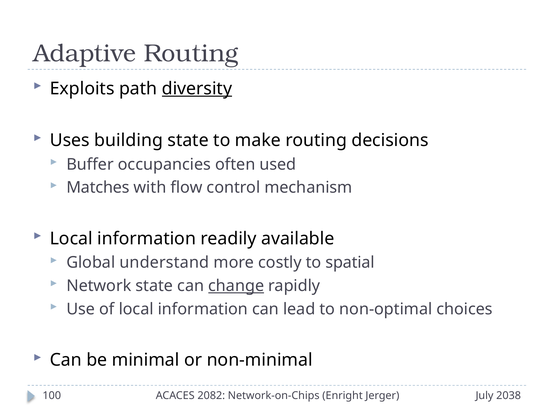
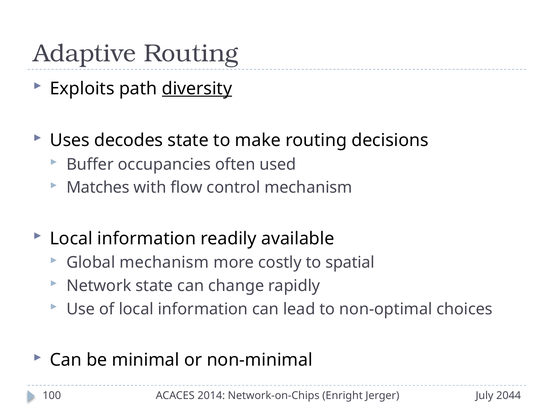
building: building -> decodes (129, 140)
Global understand: understand -> mechanism (164, 262)
change underline: present -> none (236, 286)
2082: 2082 -> 2014 (211, 395)
2038: 2038 -> 2044 (509, 395)
